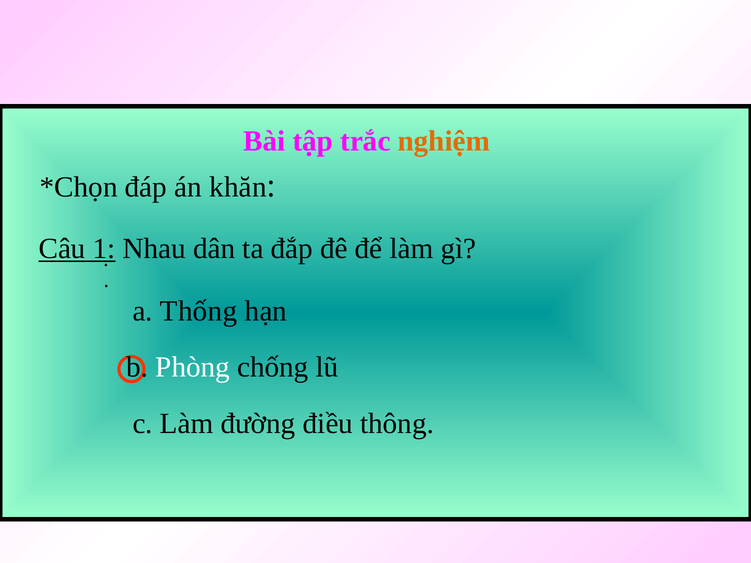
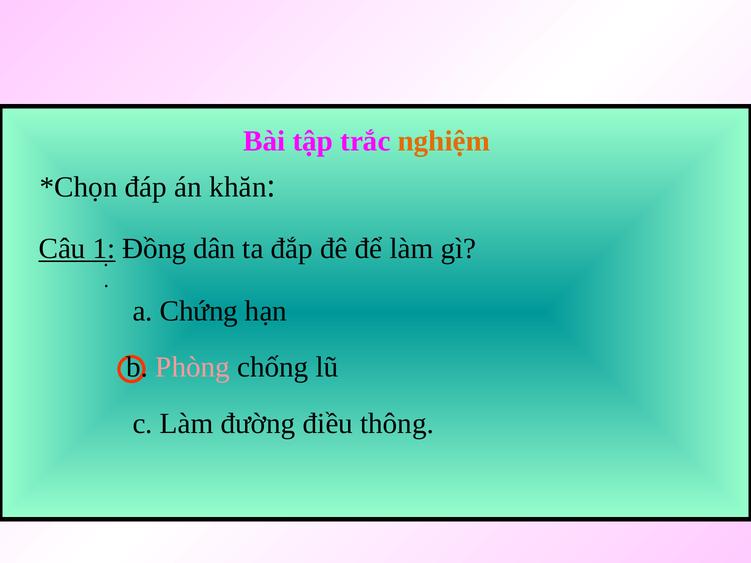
Nhau: Nhau -> Đồng (155, 249)
Thống: Thống -> Chứng (199, 311)
Phòng colour: white -> pink (193, 367)
